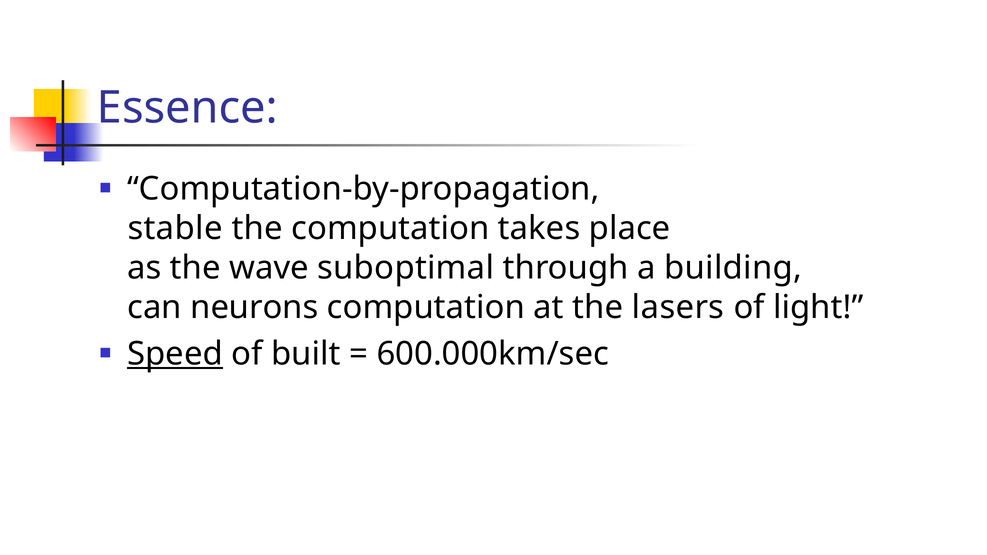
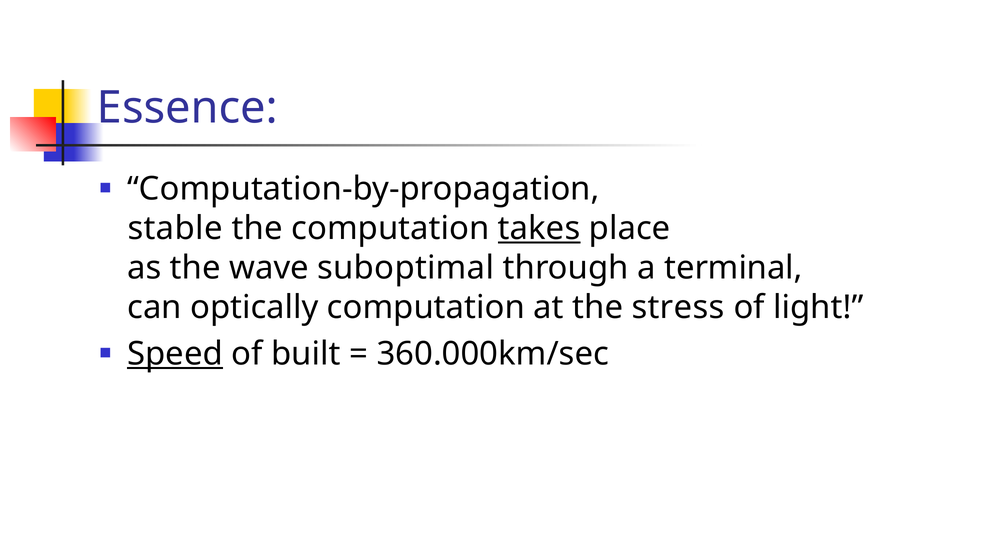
takes underline: none -> present (539, 229)
building: building -> terminal (733, 268)
neurons: neurons -> optically (254, 308)
lasers: lasers -> stress (678, 308)
600.000km/sec: 600.000km/sec -> 360.000km/sec (493, 354)
